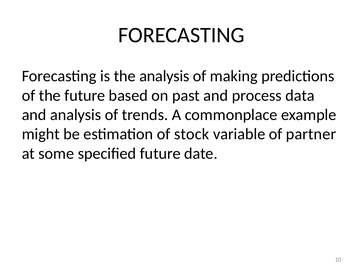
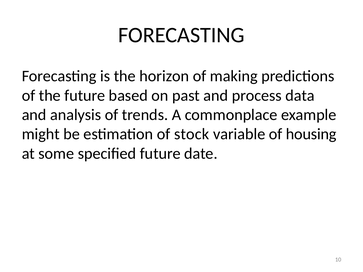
the analysis: analysis -> horizon (164, 76)
partner: partner -> housing (311, 134)
